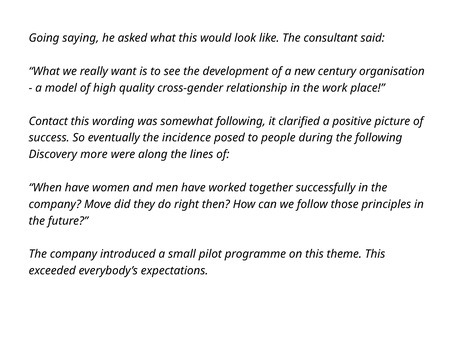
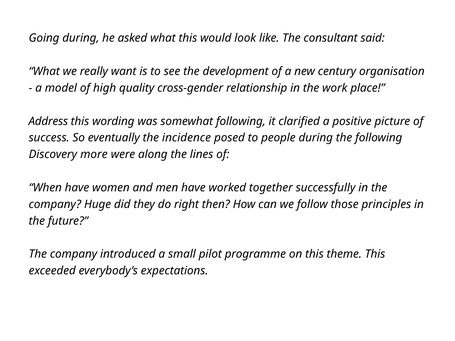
Going saying: saying -> during (81, 38)
Contact: Contact -> Address (48, 121)
Move: Move -> Huge (98, 204)
